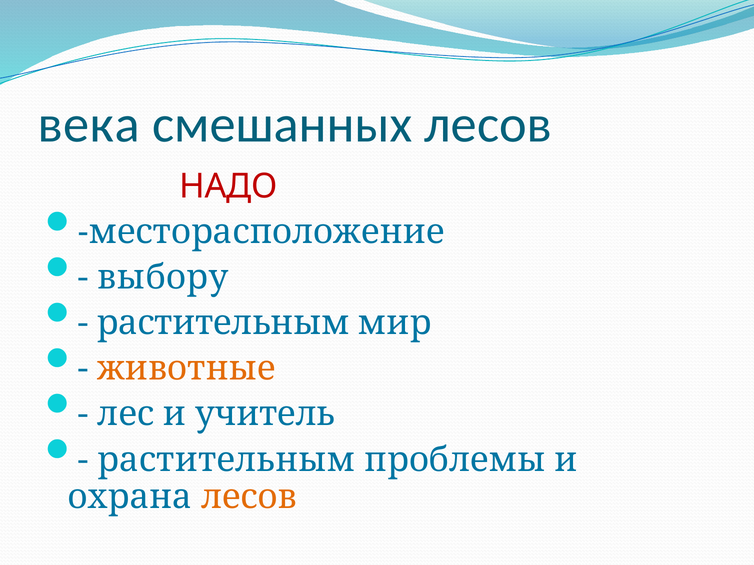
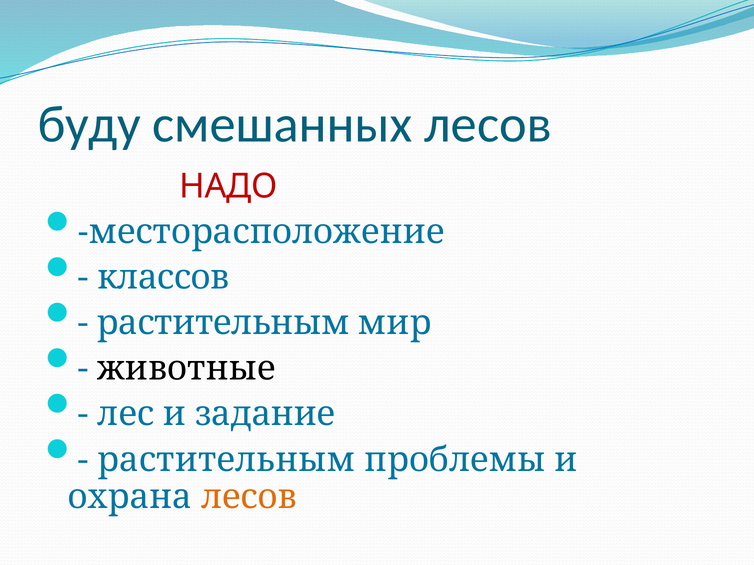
века: века -> буду (89, 125)
выбору: выбору -> классов (163, 278)
животные colour: orange -> black (186, 369)
учитель: учитель -> задание (265, 414)
